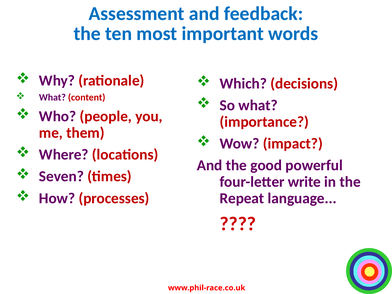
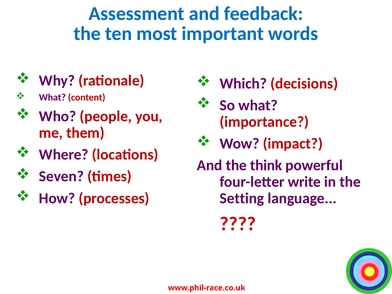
good: good -> think (266, 165)
Repeat: Repeat -> Setting (242, 198)
